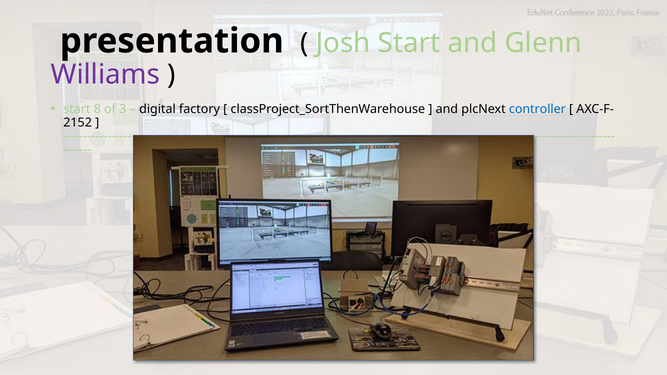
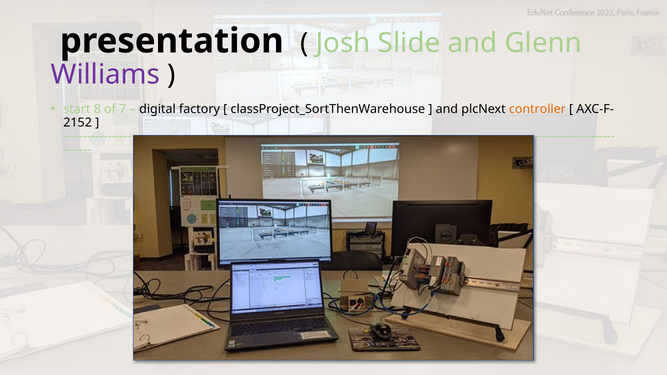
Josh Start: Start -> Slide (409, 43)
3: 3 -> 7 (123, 109)
controller colour: blue -> orange (537, 109)
